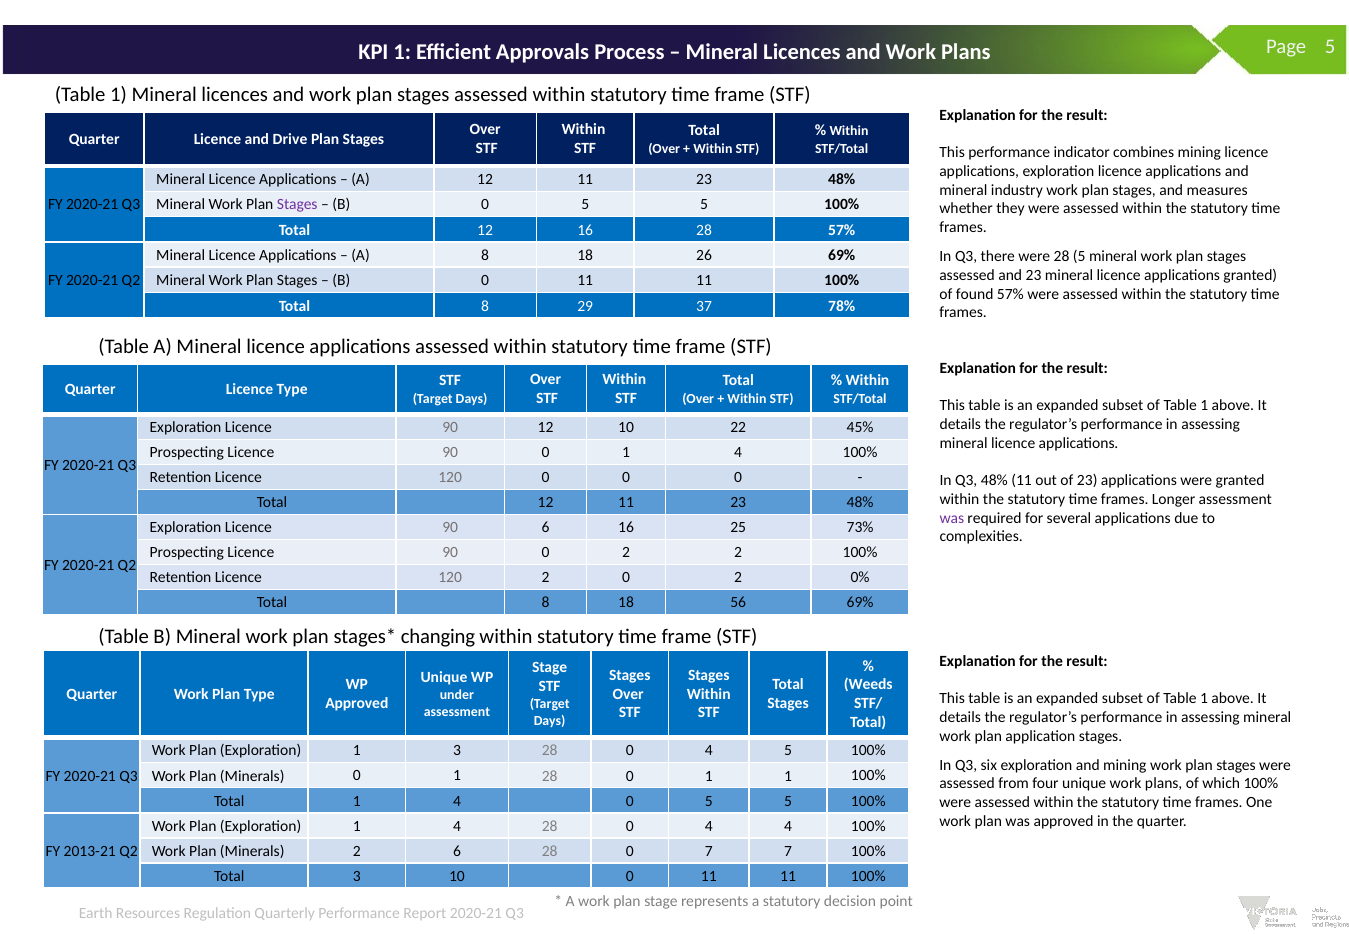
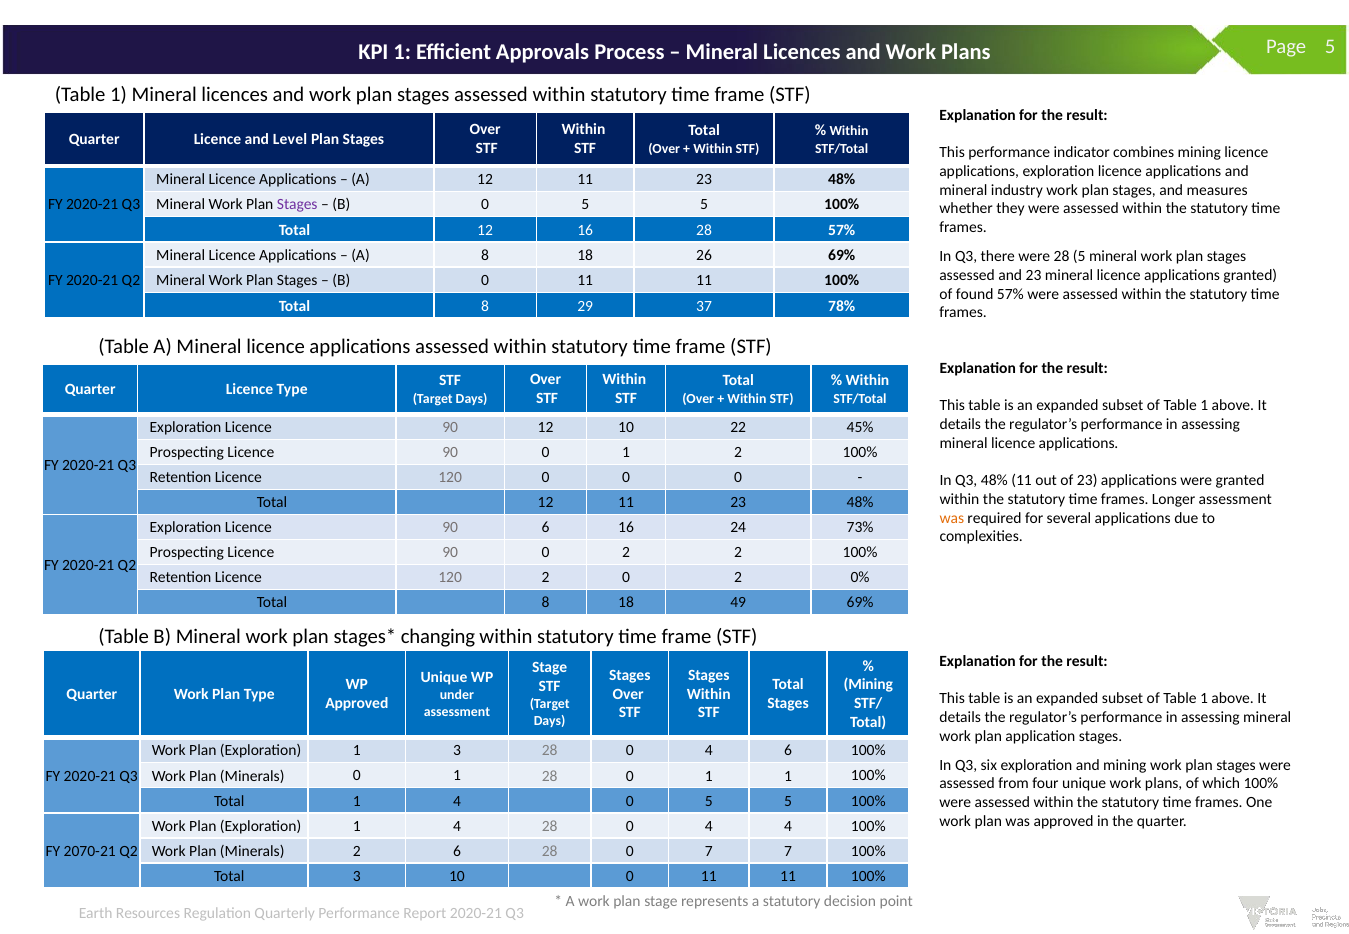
Drive: Drive -> Level (290, 139)
0 1 4: 4 -> 2 (738, 453)
was colour: purple -> orange (952, 518)
25: 25 -> 24 (738, 528)
56: 56 -> 49 (738, 603)
Weeds: Weeds -> Mining (868, 685)
4 5: 5 -> 6 (788, 751)
2013-21: 2013-21 -> 2070-21 (90, 851)
